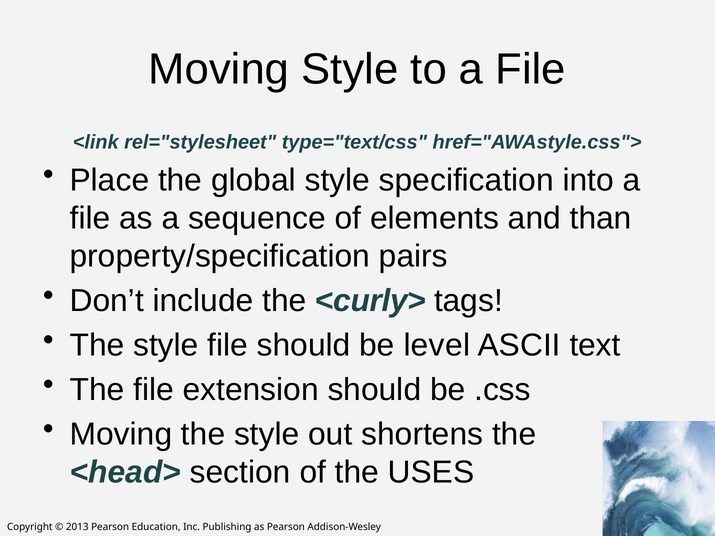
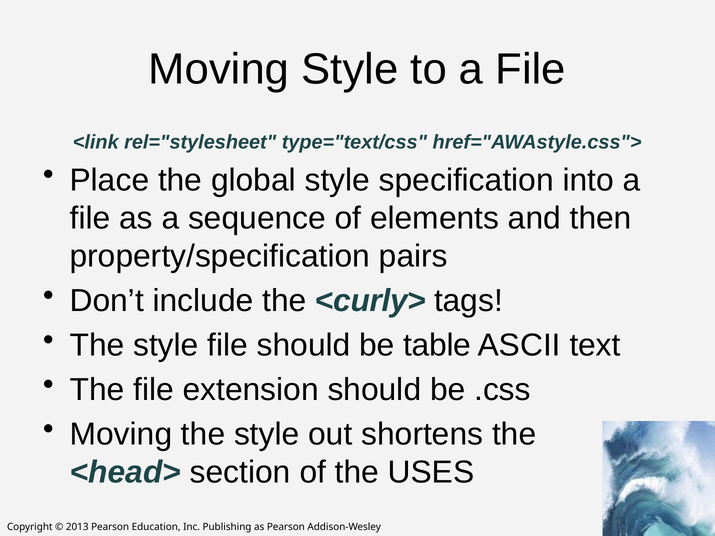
than: than -> then (601, 218)
level: level -> table (437, 345)
